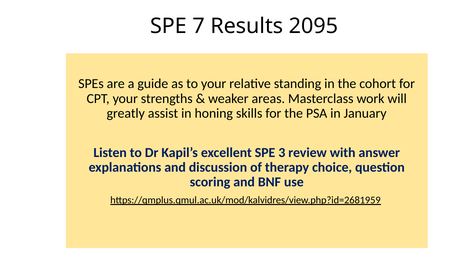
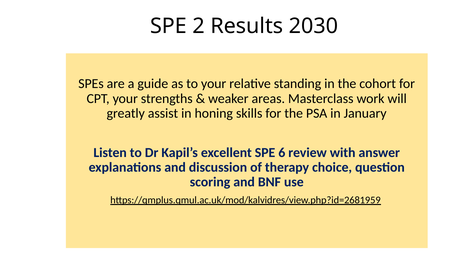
7: 7 -> 2 (199, 26)
2095: 2095 -> 2030 (313, 26)
3: 3 -> 6 (282, 153)
